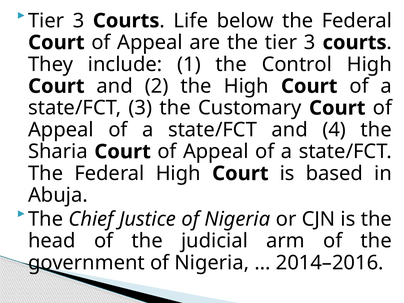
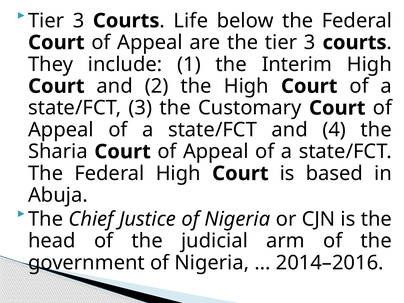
Control: Control -> Interim (297, 64)
